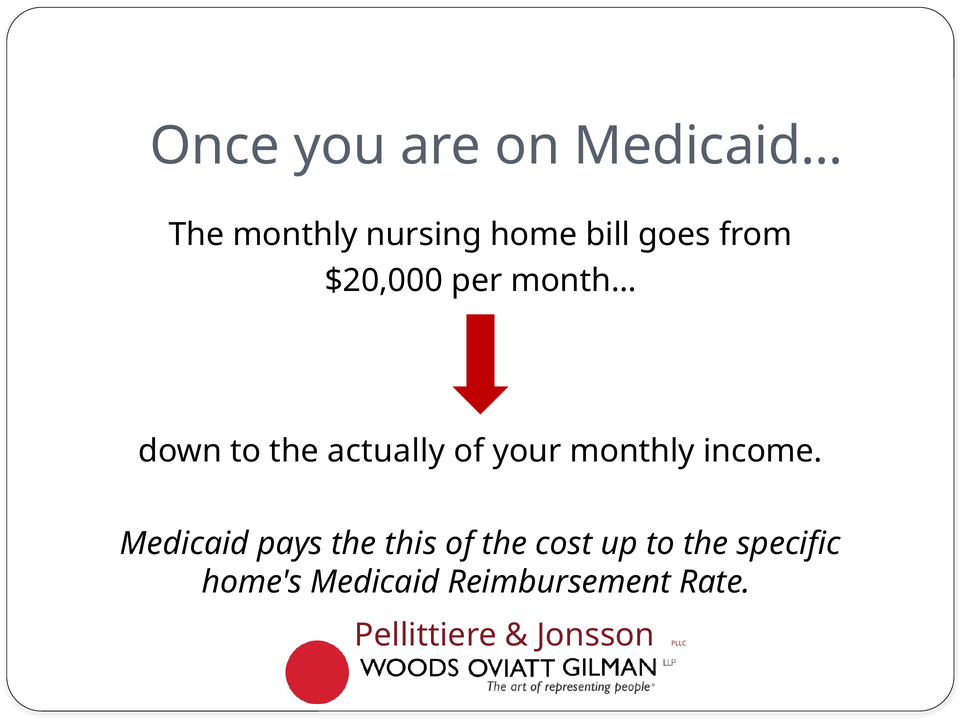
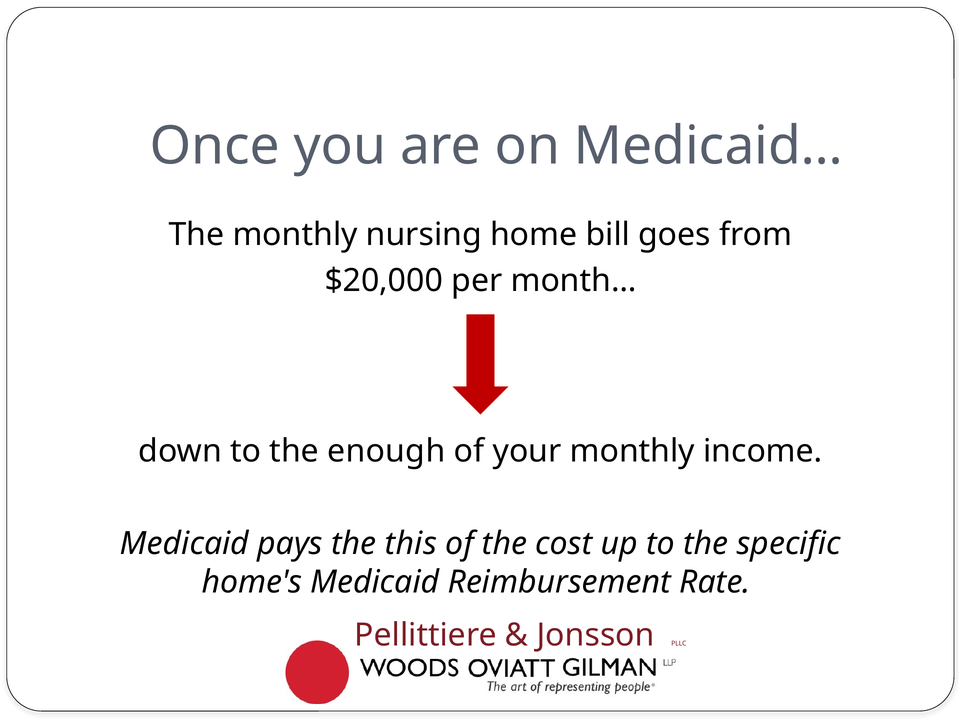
actually: actually -> enough (386, 451)
